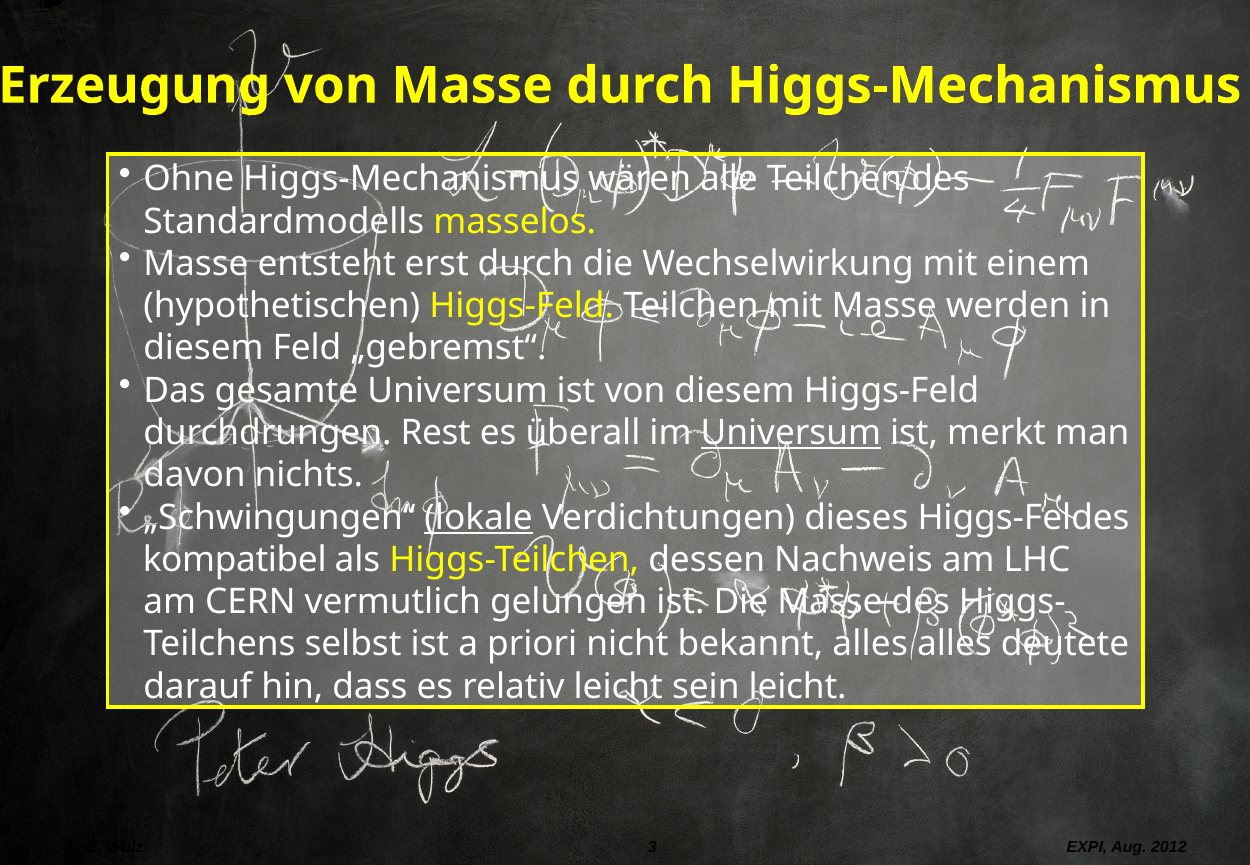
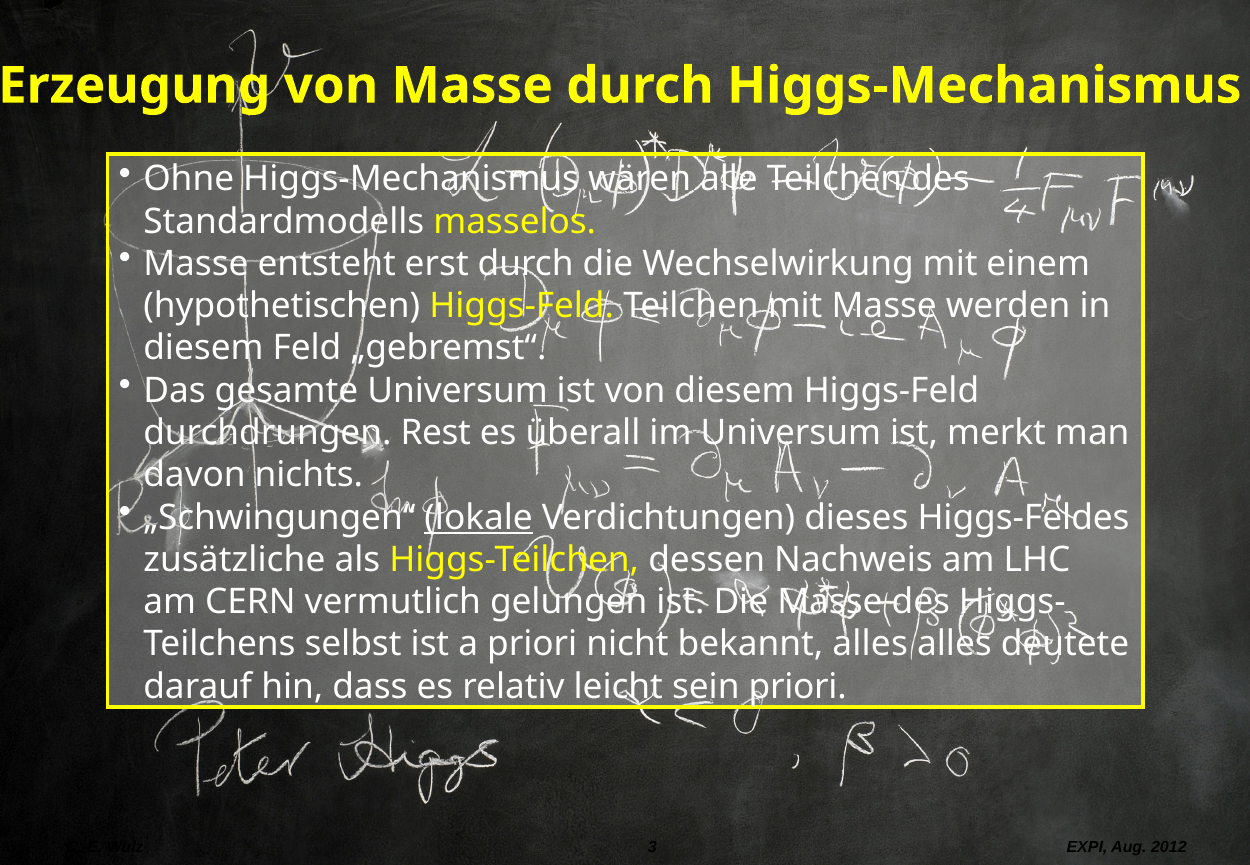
Universum underline: present -> none (791, 433)
kompatibel: kompatibel -> zusätzliche (234, 560)
sein leicht: leicht -> priori (798, 687)
